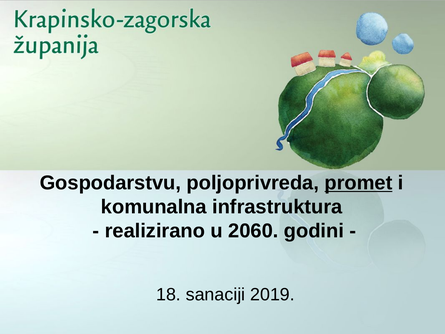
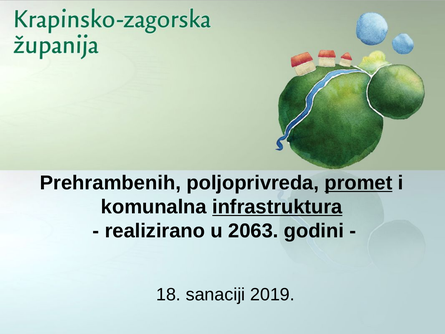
Gospodarstvu: Gospodarstvu -> Prehrambenih (110, 183)
infrastruktura underline: none -> present (277, 207)
2060: 2060 -> 2063 (253, 231)
